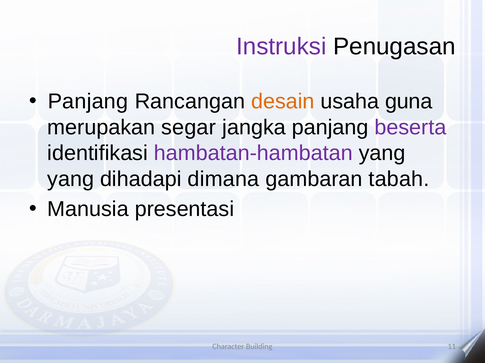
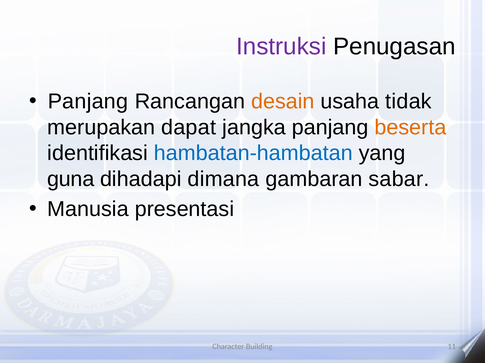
guna: guna -> tidak (409, 102)
segar: segar -> dapat (189, 128)
beserta colour: purple -> orange (410, 128)
hambatan-hambatan colour: purple -> blue (253, 153)
yang: yang -> guna (71, 179)
tabah: tabah -> sabar (399, 179)
